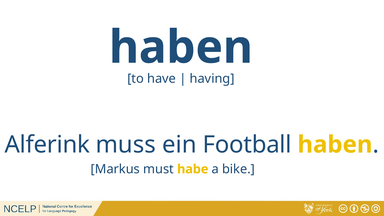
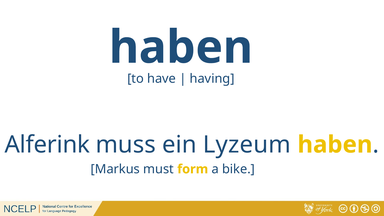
Football: Football -> Lyzeum (247, 145)
habe: habe -> form (193, 169)
